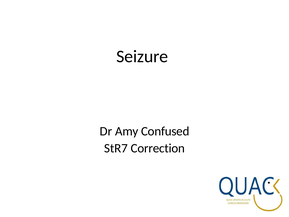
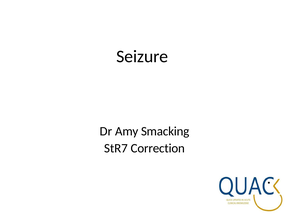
Confused: Confused -> Smacking (165, 131)
